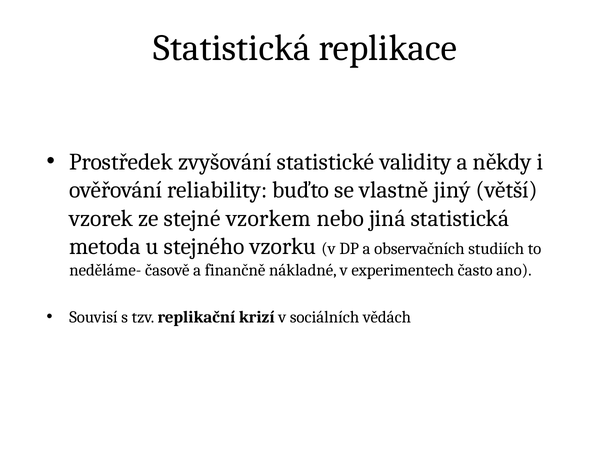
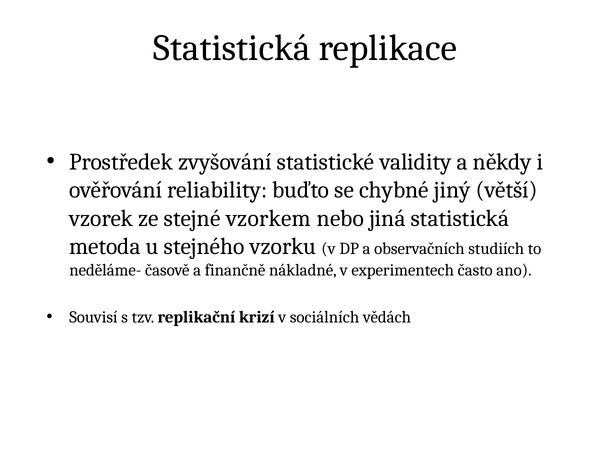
vlastně: vlastně -> chybné (394, 190)
